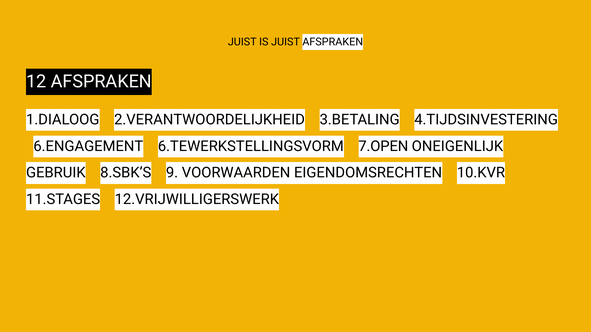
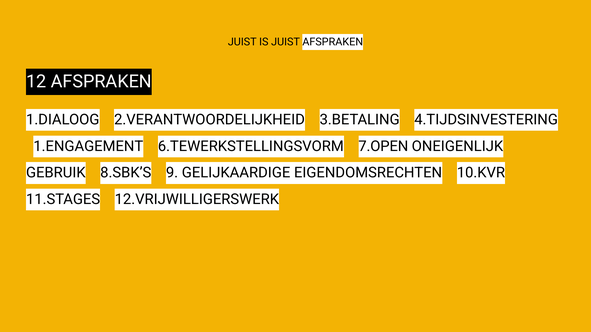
6.ENGAGEMENT: 6.ENGAGEMENT -> 1.ENGAGEMENT (88, 146)
VOORWAARDEN: VOORWAARDEN -> GELIJKAARDIGE (236, 173)
